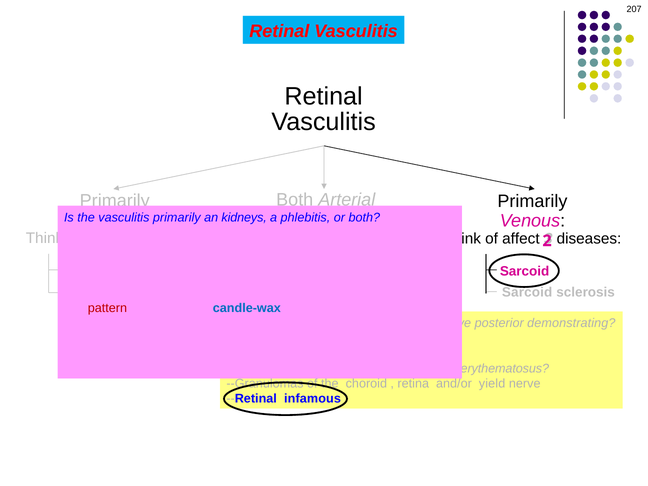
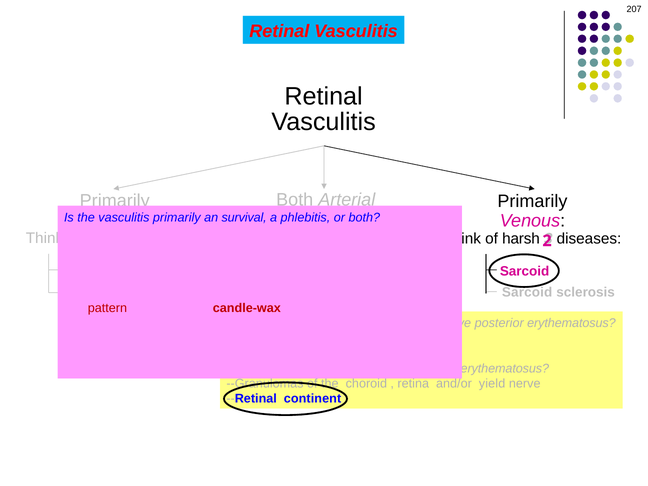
kidneys: kidneys -> survival (244, 217)
affect: affect -> harsh (521, 239)
candle-wax colour: blue -> red (247, 308)
demonstrating: demonstrating -> erythematosus (571, 323)
infamous: infamous -> continent (313, 399)
